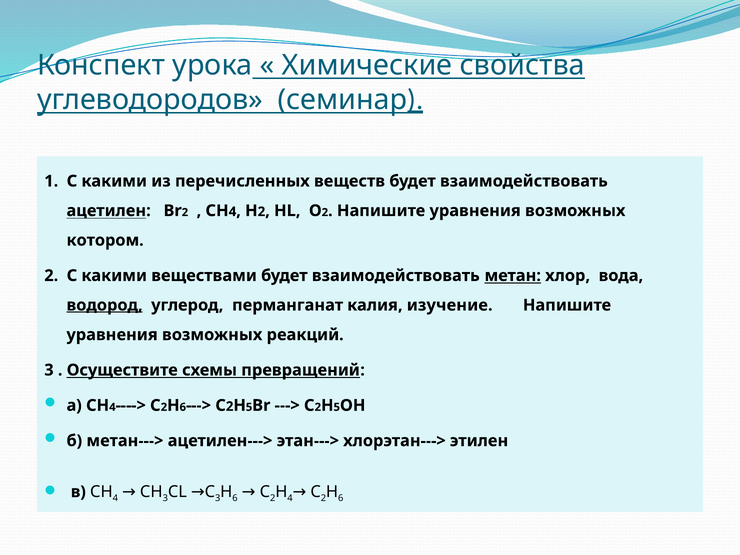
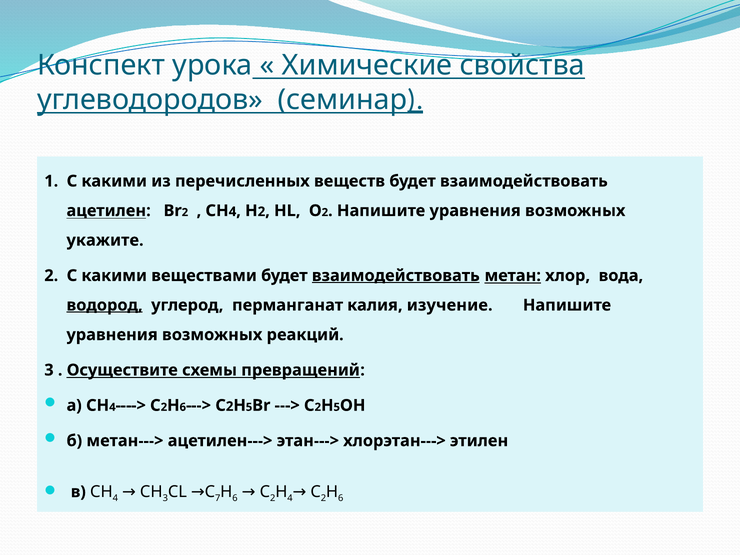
котором: котором -> укажите (105, 240)
взаимодействовать underline: none -> present (396, 276)
3: 3 -> 7 (218, 498)
